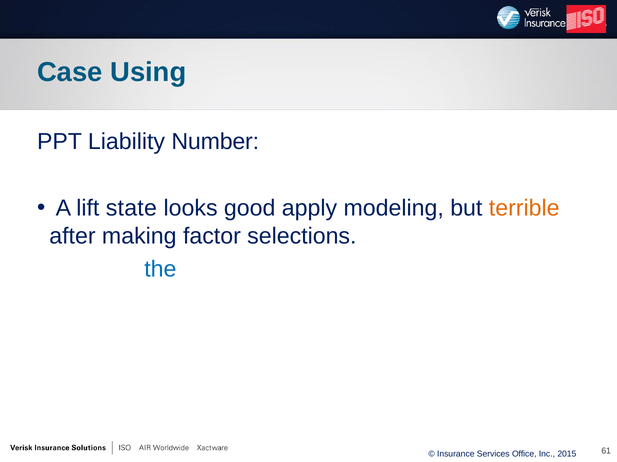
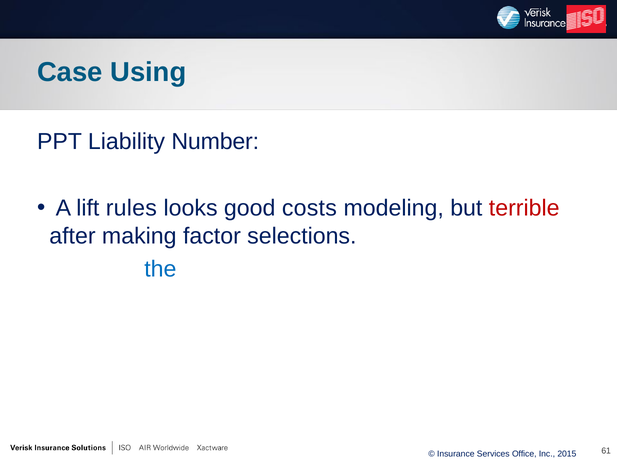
state: state -> rules (131, 209)
apply: apply -> costs (309, 209)
terrible colour: orange -> red (524, 209)
